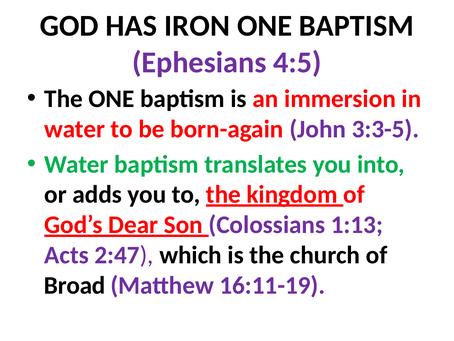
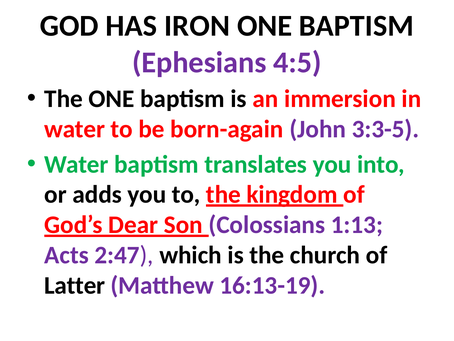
Broad: Broad -> Latter (75, 285)
16:11-19: 16:11-19 -> 16:13-19 (272, 285)
